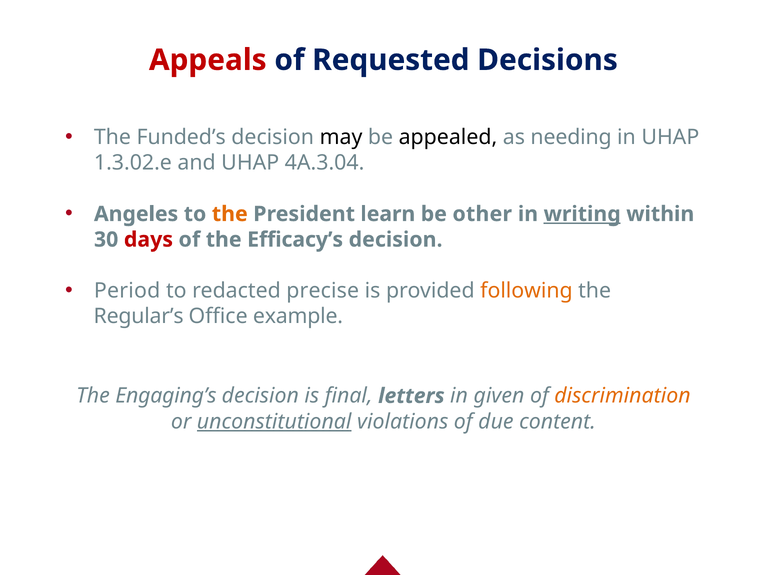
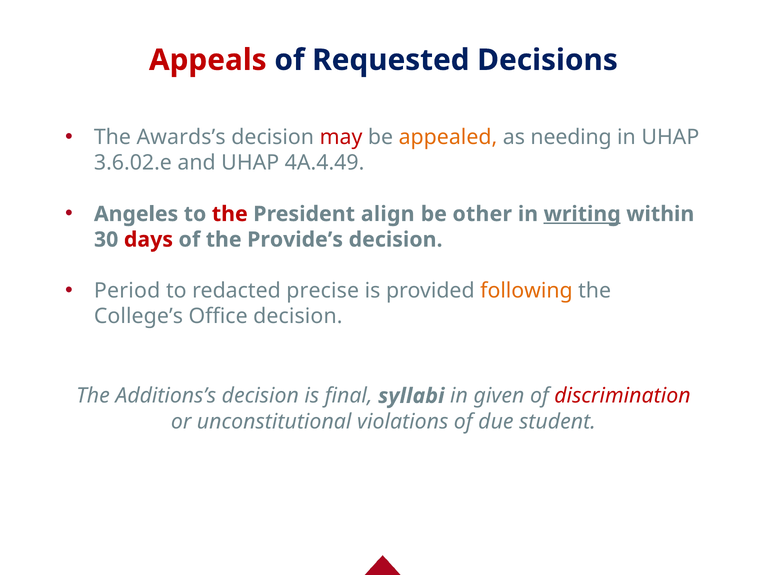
Funded’s: Funded’s -> Awards’s (181, 137)
may colour: black -> red (341, 137)
appealed colour: black -> orange (448, 137)
1.3.02.e: 1.3.02.e -> 3.6.02.e (133, 163)
4A.3.04: 4A.3.04 -> 4A.4.49 (325, 163)
the colour: orange -> red (230, 214)
learn: learn -> align (388, 214)
Efficacy’s: Efficacy’s -> Provide’s (295, 240)
Regular’s: Regular’s -> College’s (138, 317)
Office example: example -> decision (298, 317)
Engaging’s: Engaging’s -> Additions’s (166, 396)
letters: letters -> syllabi (411, 396)
discrimination colour: orange -> red (622, 396)
unconstitutional underline: present -> none (274, 422)
content: content -> student (557, 422)
